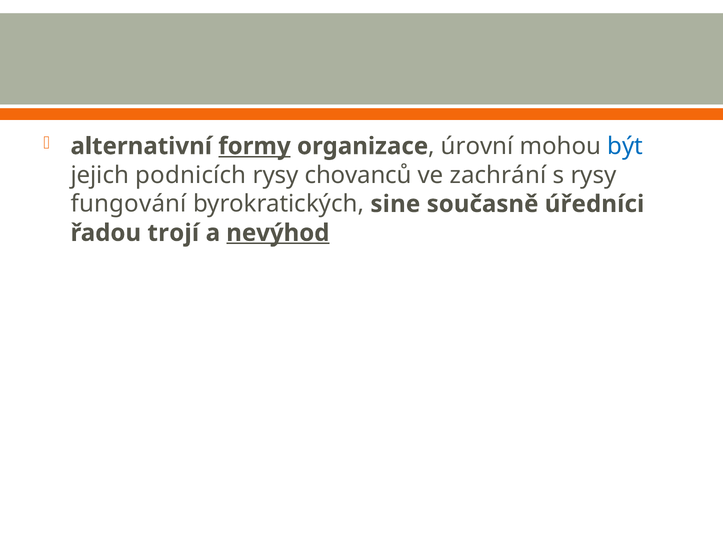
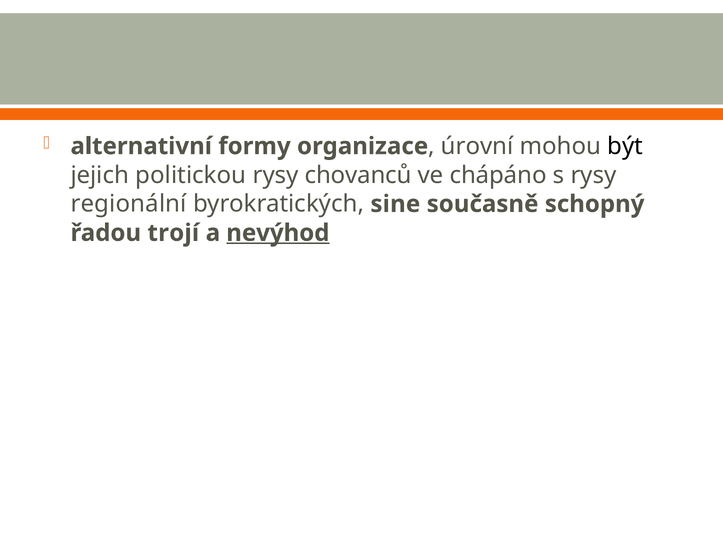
formy underline: present -> none (254, 146)
být colour: blue -> black (625, 146)
podnicích: podnicích -> politickou (191, 175)
zachrání: zachrání -> chápáno (498, 175)
fungování: fungování -> regionální (129, 204)
úředníci: úředníci -> schopný (595, 204)
